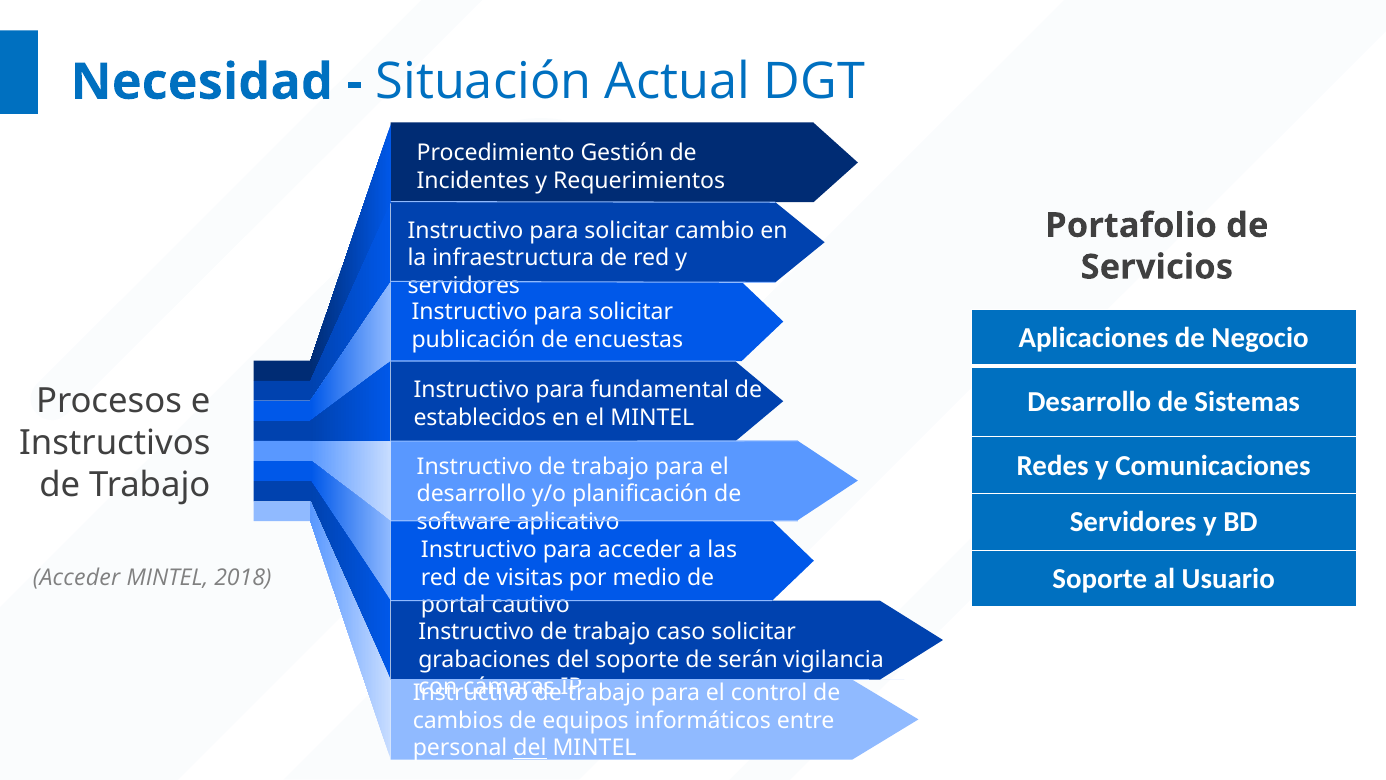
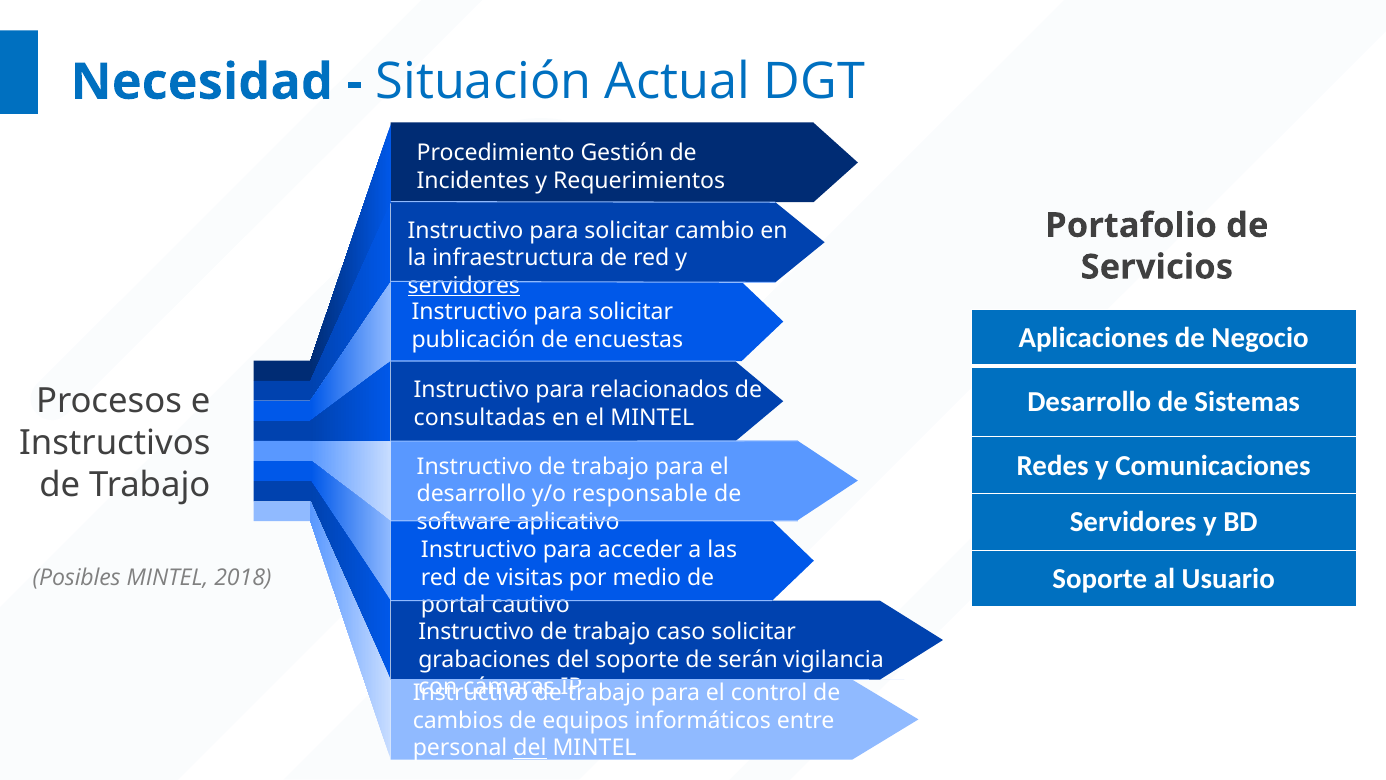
servidores underline: none -> present (464, 286)
fundamental: fundamental -> relacionados (660, 390)
establecidos: establecidos -> consultadas (480, 417)
planificación: planificación -> responsable (640, 494)
Acceder: Acceder -> Posibles (77, 578)
